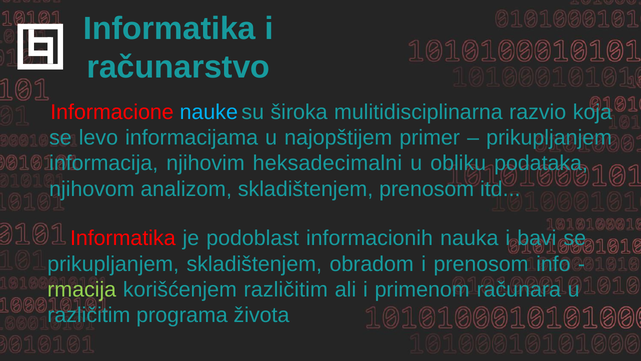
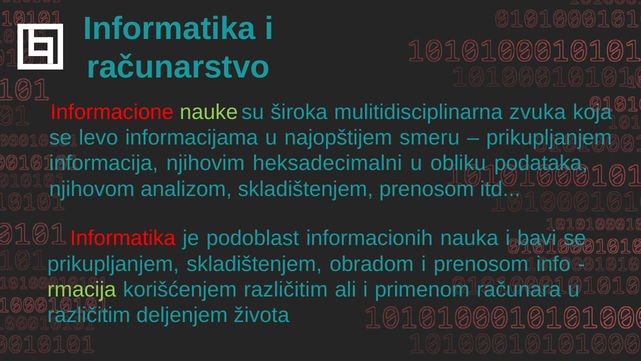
nauke colour: light blue -> light green (209, 112)
razvio: razvio -> zvuka (538, 112)
primer: primer -> smeru (430, 138)
programa: programa -> deljenjem (182, 315)
